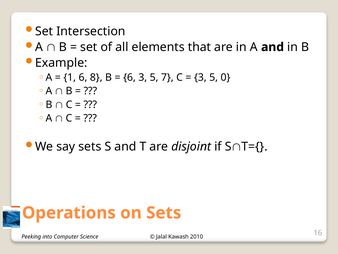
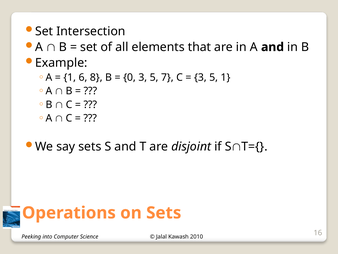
6: 6 -> 0 (129, 77)
5 0: 0 -> 1 (226, 77)
